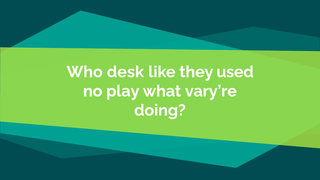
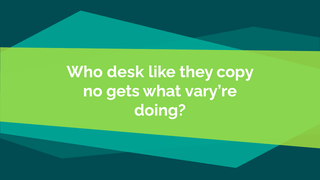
used: used -> copy (235, 72)
play: play -> gets (123, 91)
